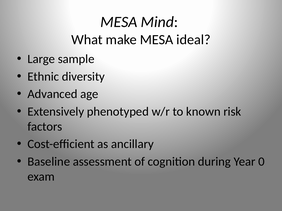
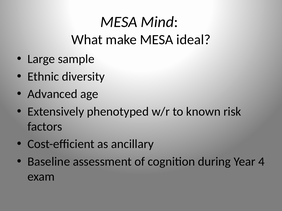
0: 0 -> 4 (261, 162)
